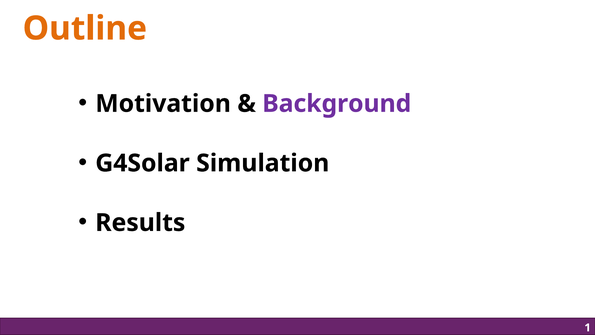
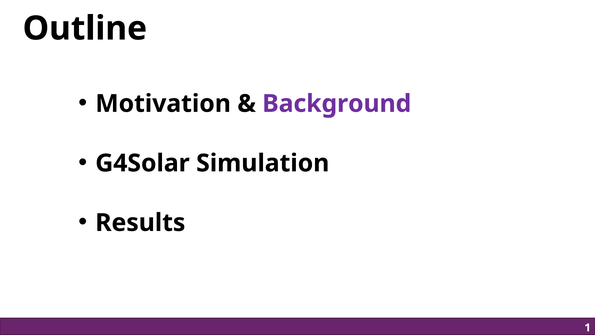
Outline colour: orange -> black (85, 28)
